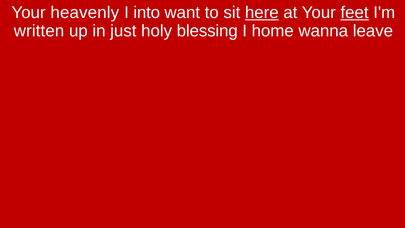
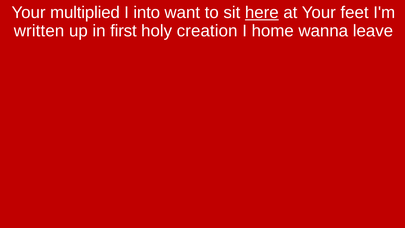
heavenly: heavenly -> multiplied (85, 13)
feet underline: present -> none (355, 13)
just: just -> first (123, 31)
blessing: blessing -> creation (207, 31)
